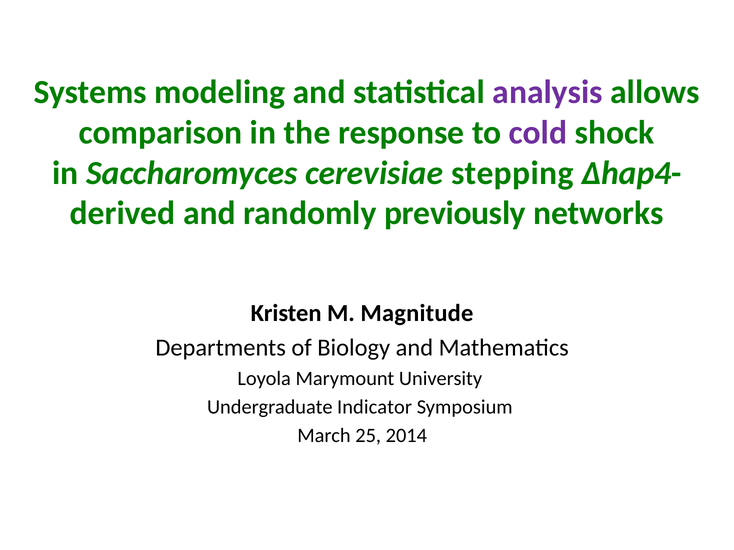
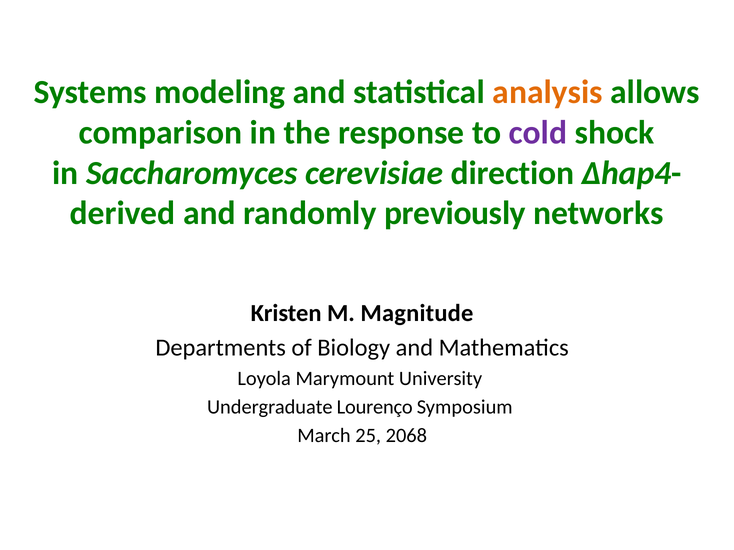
analysis colour: purple -> orange (548, 92)
stepping: stepping -> direction (513, 173)
Indicator: Indicator -> Lourenço (375, 407)
2014: 2014 -> 2068 (406, 436)
